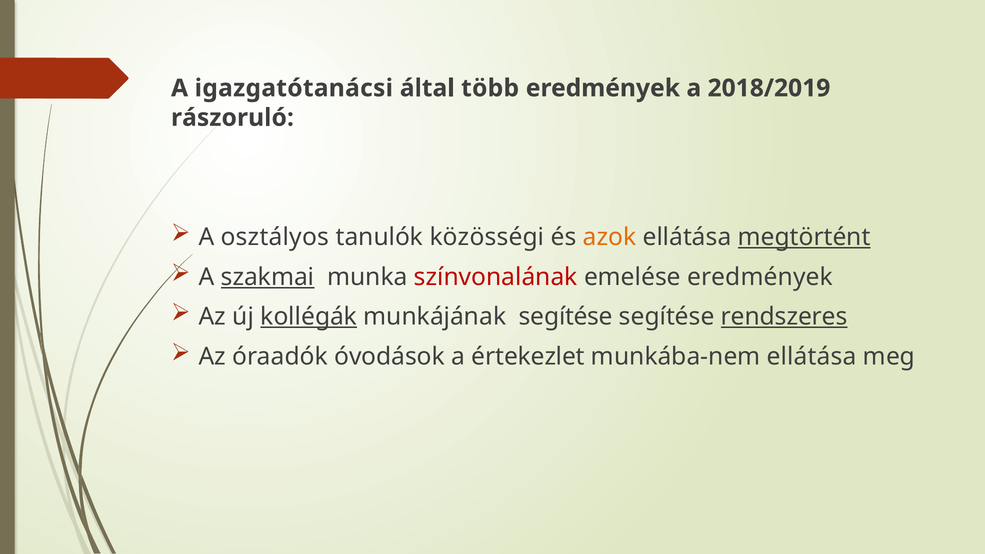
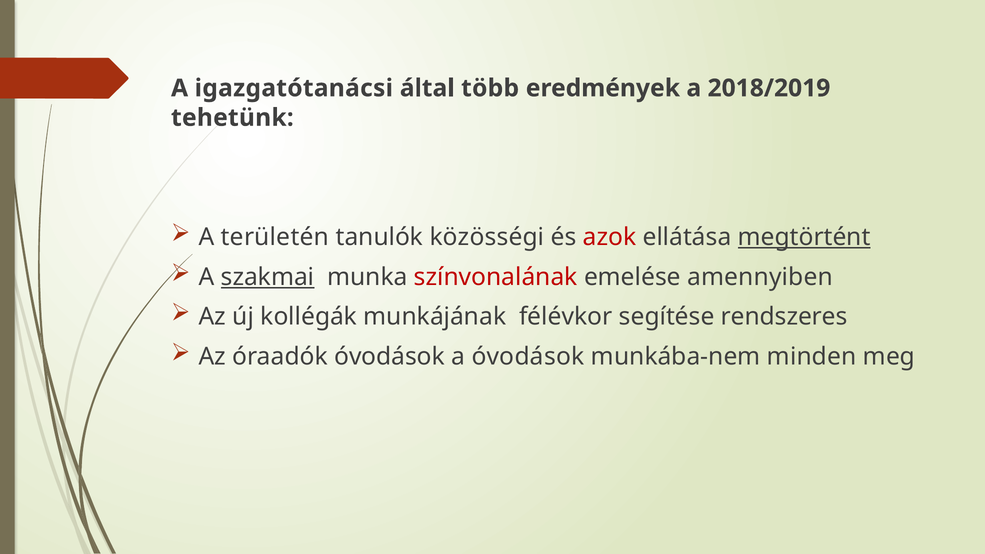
rászoruló: rászoruló -> tehetünk (232, 118)
osztályos: osztályos -> területén (275, 237)
azok colour: orange -> red (610, 237)
emelése eredmények: eredmények -> amennyiben (760, 277)
kollégák underline: present -> none (309, 317)
munkájának segítése: segítése -> félévkor (566, 317)
rendszeres underline: present -> none (784, 317)
a értekezlet: értekezlet -> óvodások (528, 357)
munkába-nem ellátása: ellátása -> minden (812, 357)
